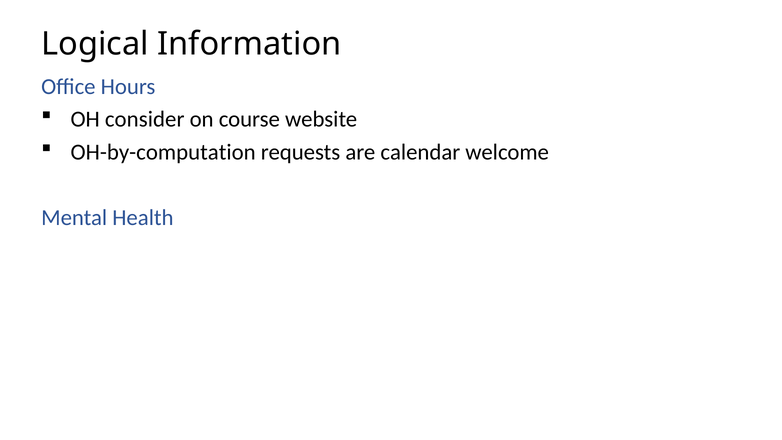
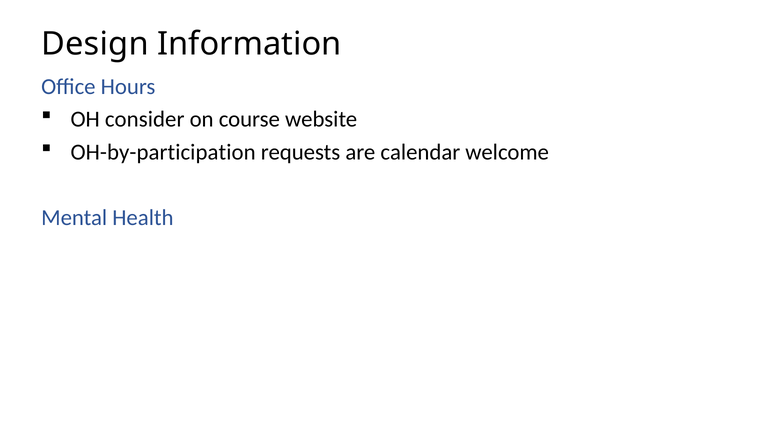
Logical: Logical -> Design (95, 44)
OH-by-computation: OH-by-computation -> OH-by-participation (163, 152)
